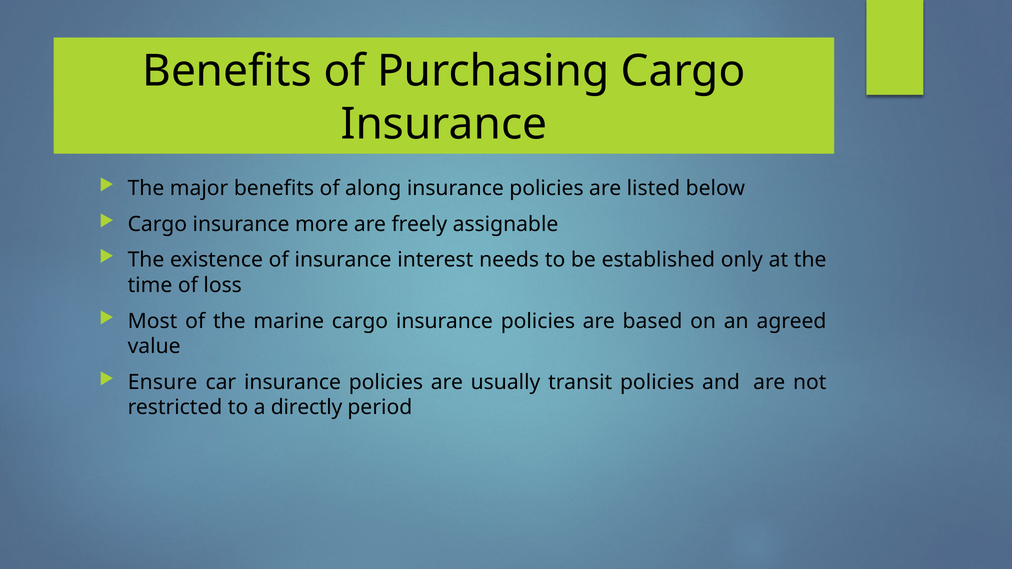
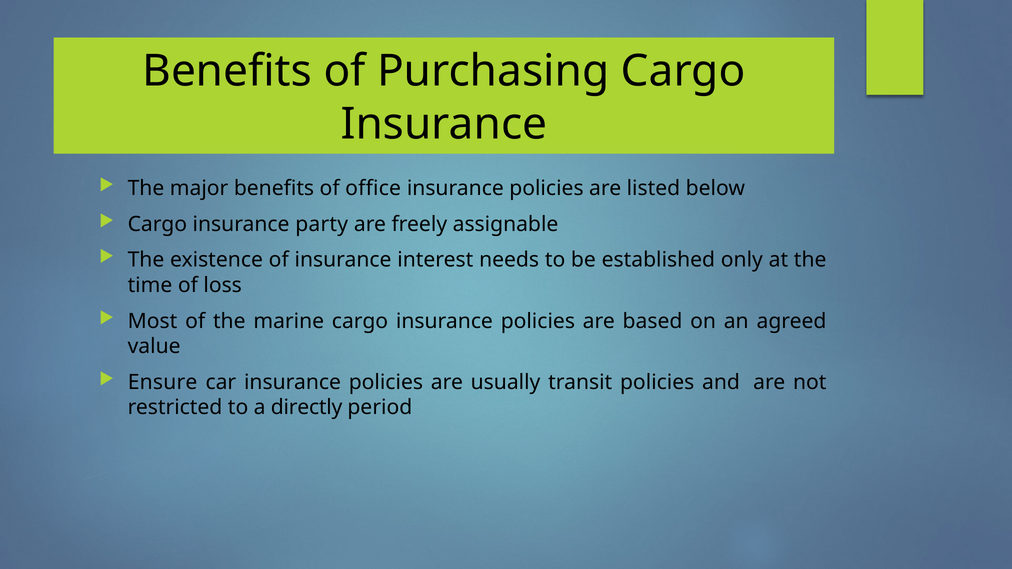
along: along -> office (373, 188)
more: more -> party (322, 224)
